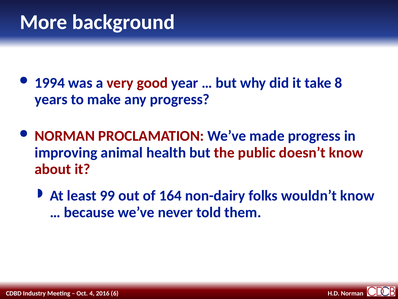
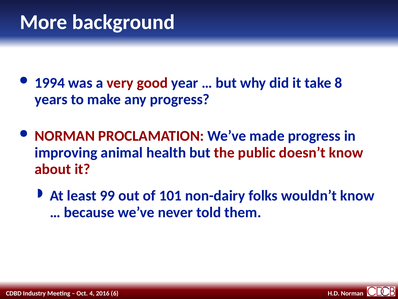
164: 164 -> 101 (170, 195)
